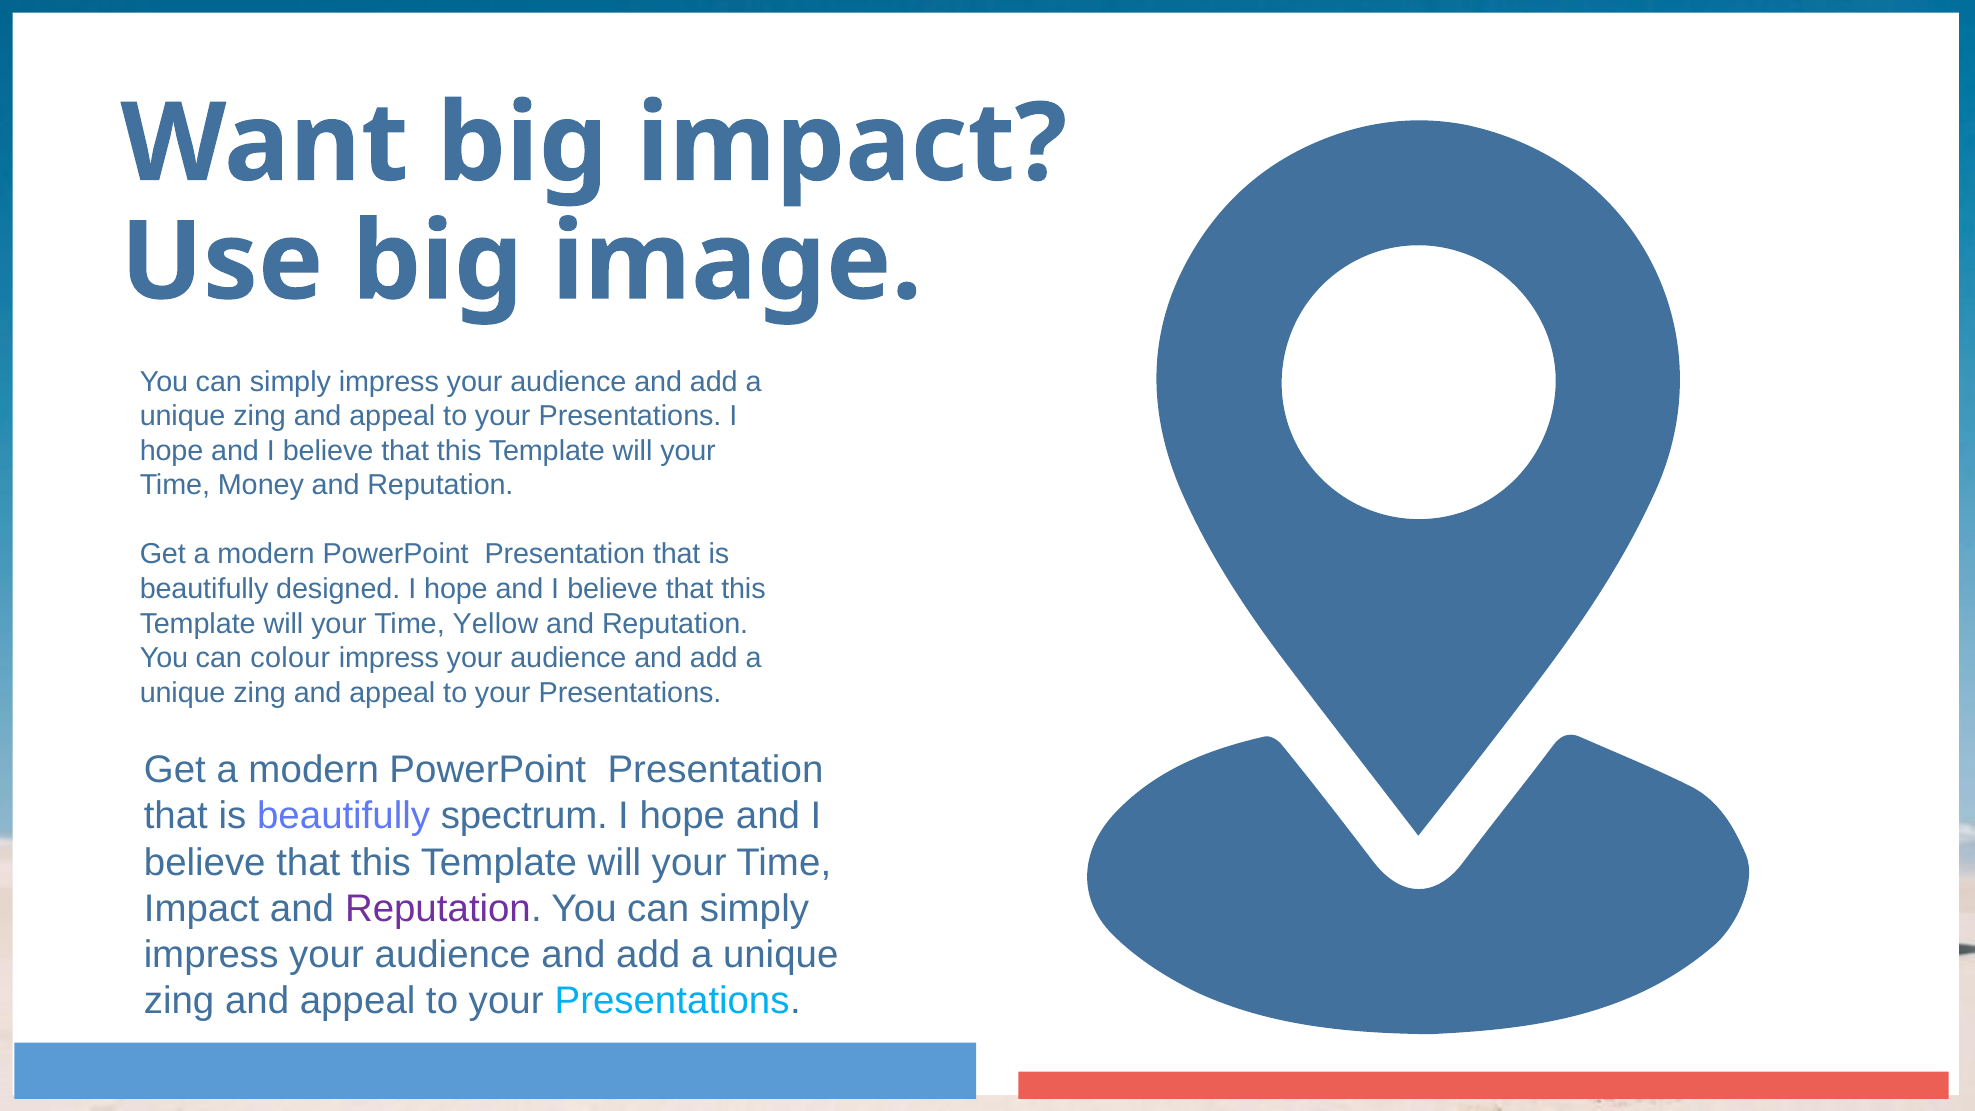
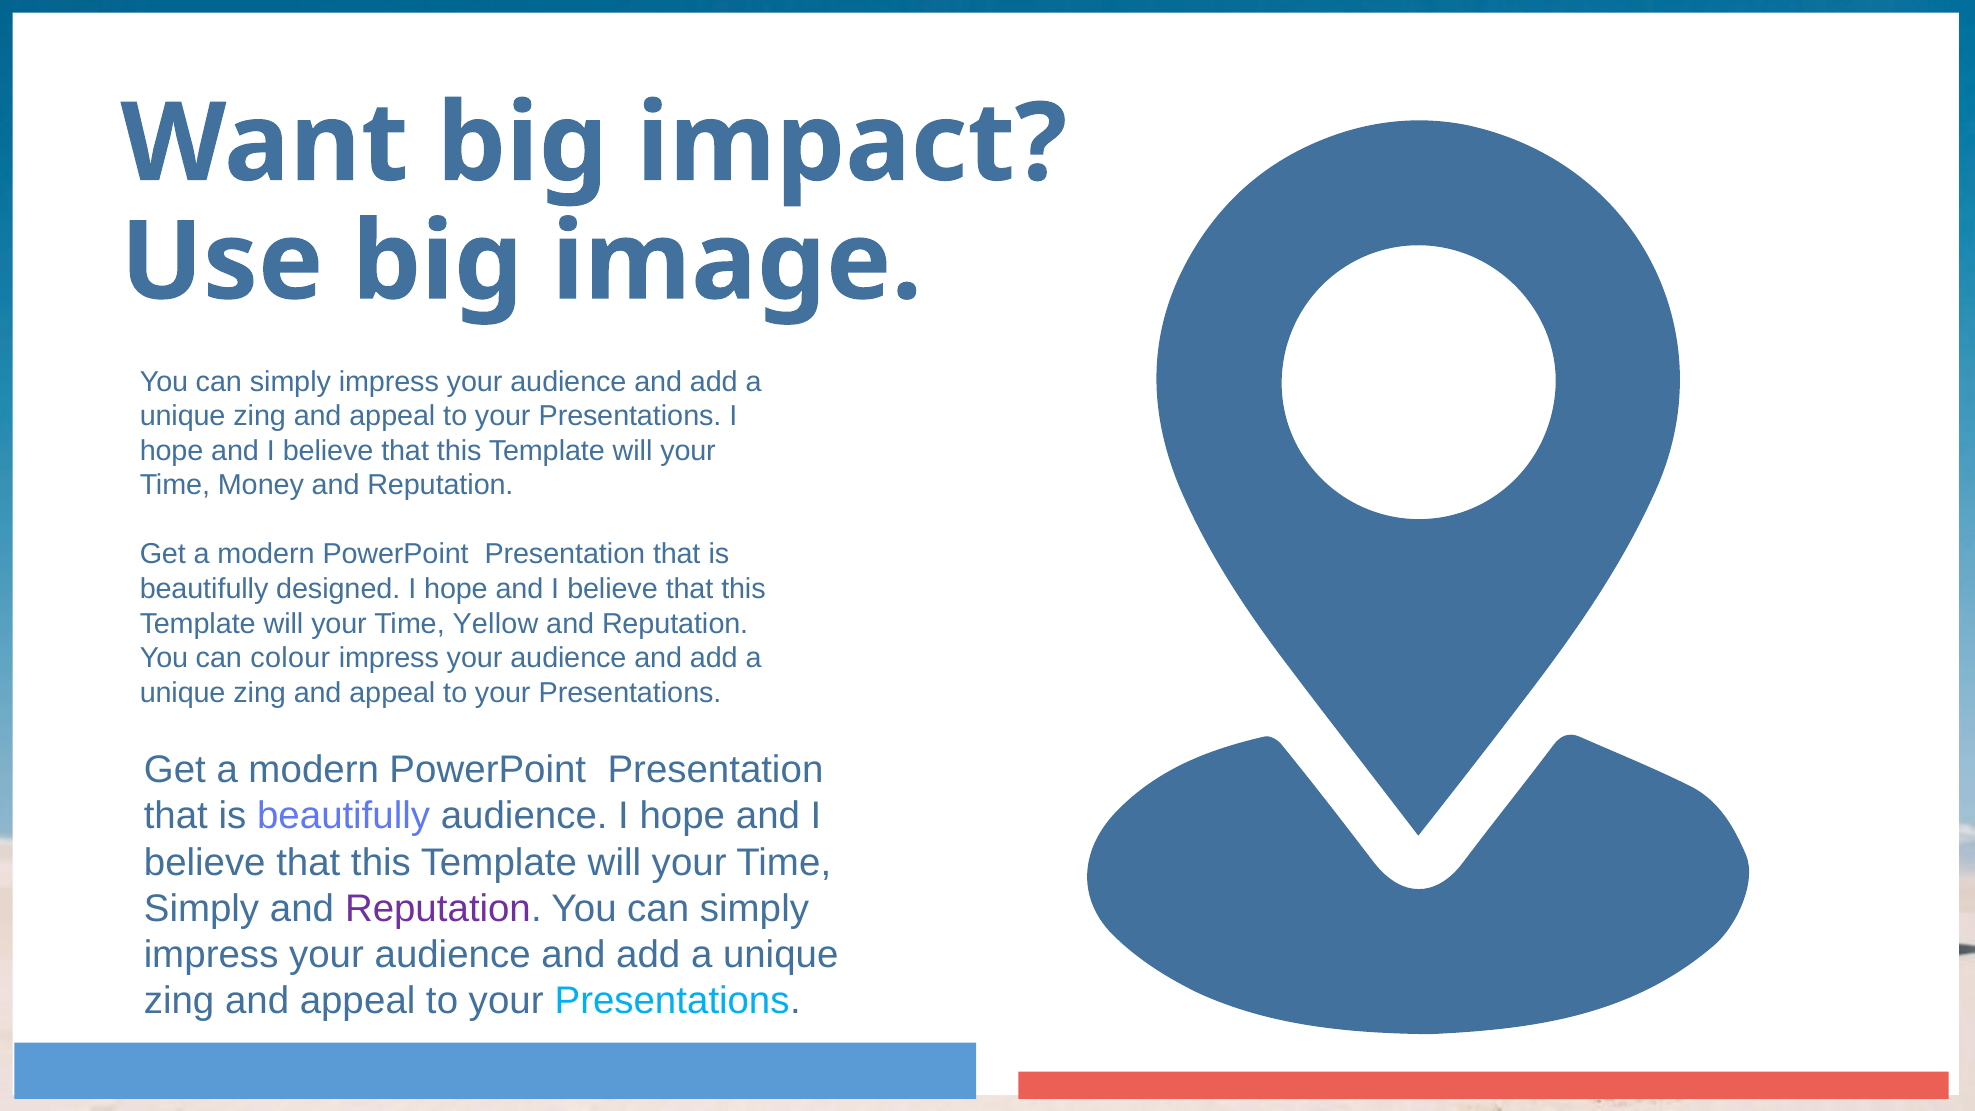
beautifully spectrum: spectrum -> audience (524, 816)
Impact: Impact -> Simply (202, 908)
